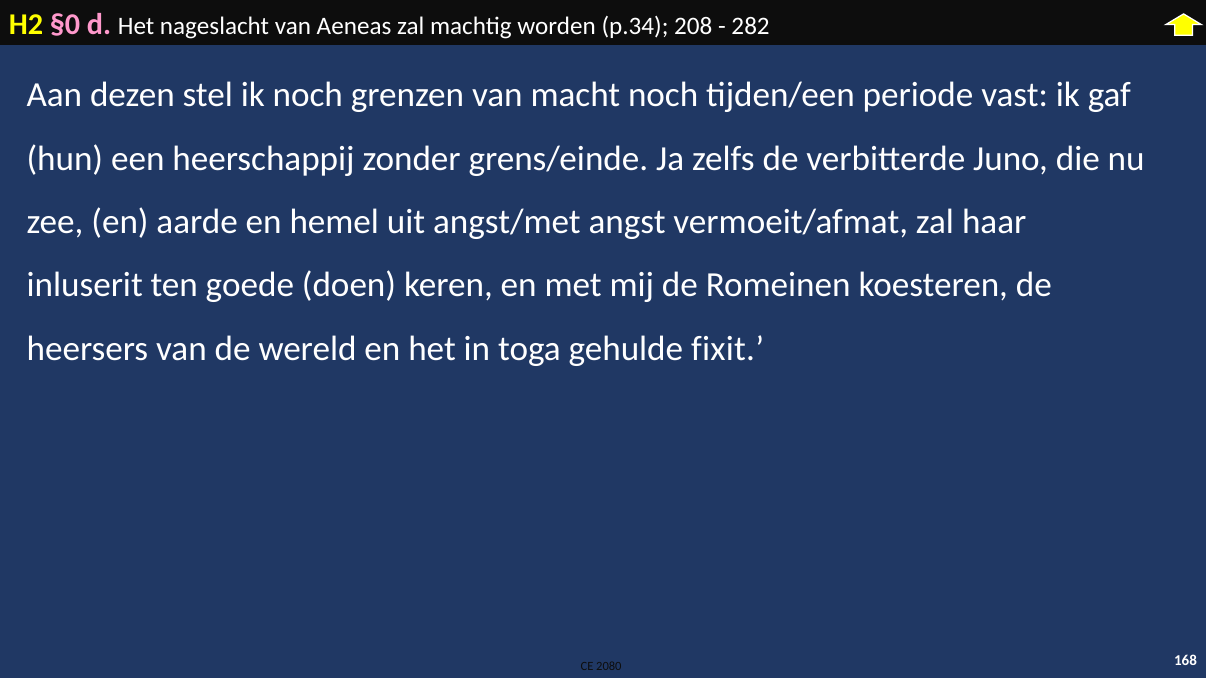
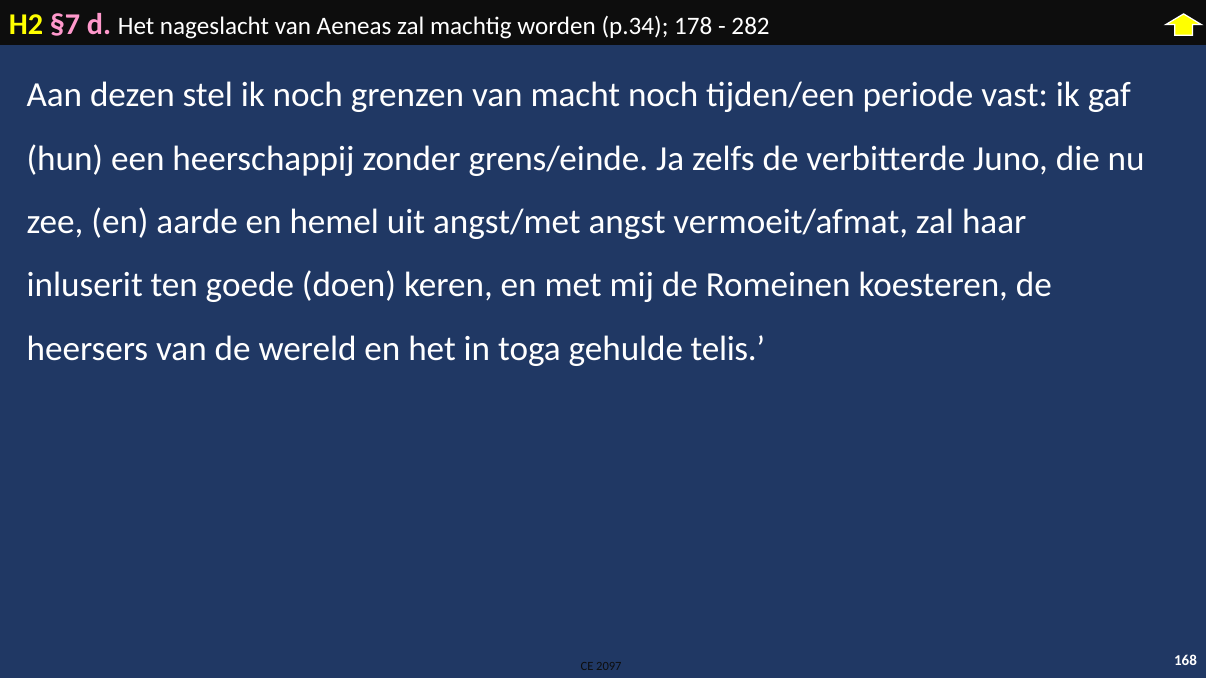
§0: §0 -> §7 (65, 25)
208: 208 -> 178 (693, 26)
fixit: fixit -> telis (728, 349)
2080: 2080 -> 2097 (609, 667)
